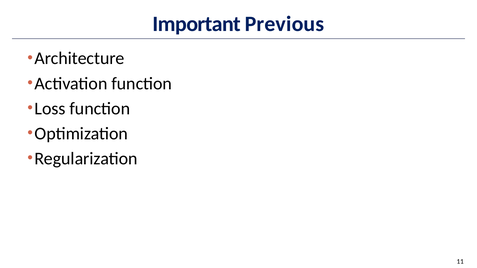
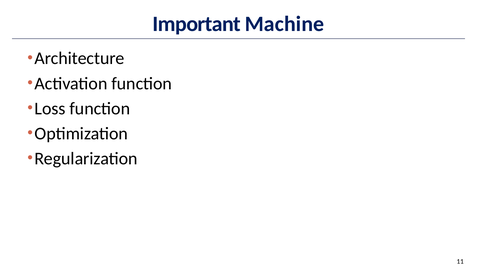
Previous: Previous -> Machine (284, 24)
